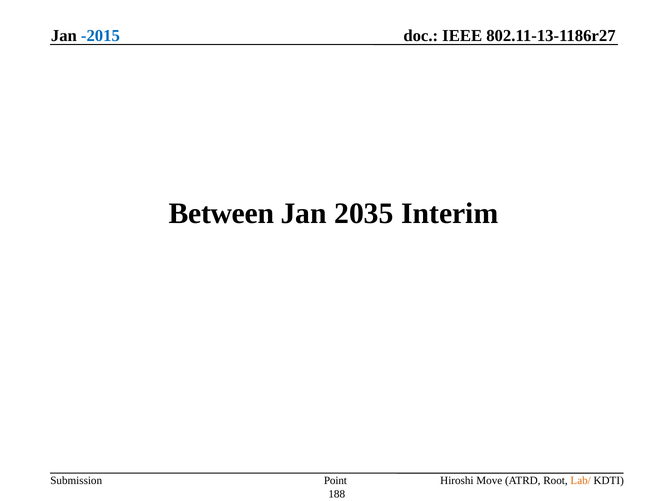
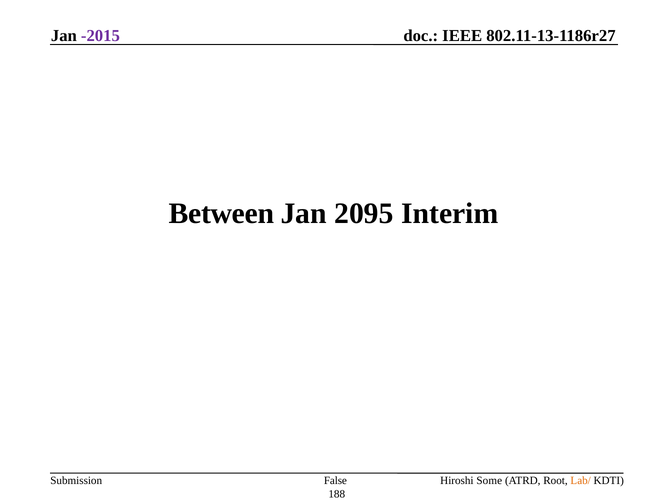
-2015 colour: blue -> purple (100, 36)
2035: 2035 -> 2095 (364, 214)
Point: Point -> False (335, 480)
Move: Move -> Some (489, 480)
